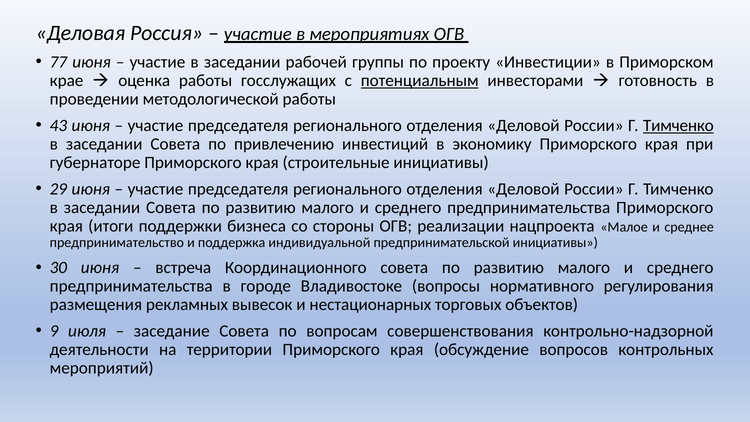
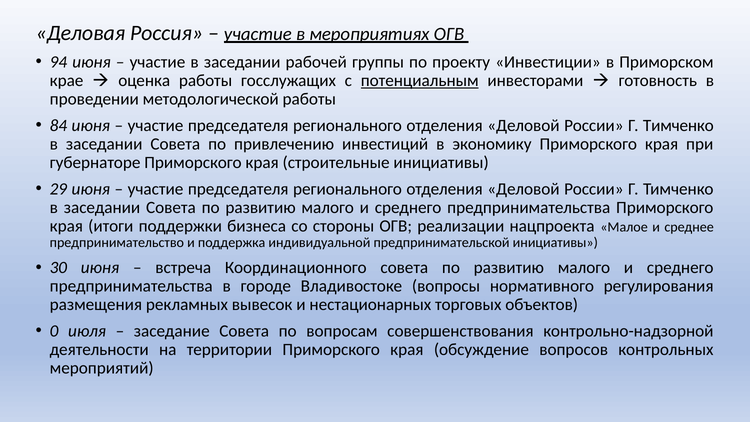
77: 77 -> 94 (58, 62)
43: 43 -> 84 (58, 125)
Тимченко underline: present -> none (678, 125)
9: 9 -> 0 (54, 331)
